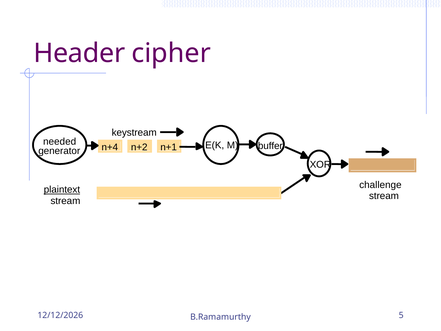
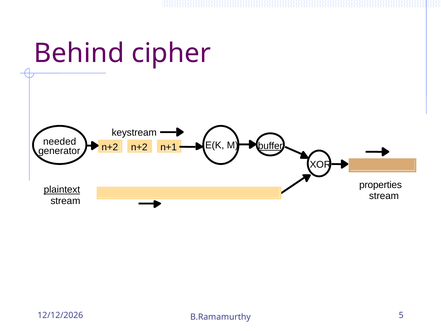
Header: Header -> Behind (79, 53)
buffer underline: none -> present (270, 146)
generator n+4: n+4 -> n+2 (110, 147)
challenge: challenge -> properties (380, 185)
